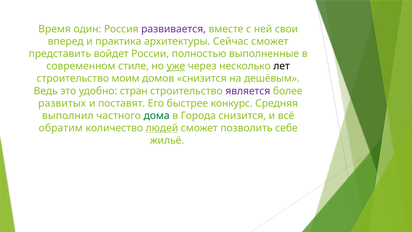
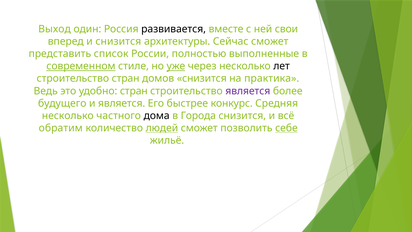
Время: Время -> Выход (55, 29)
развивается colour: purple -> black (174, 29)
и практика: практика -> снизится (118, 41)
войдет: войдет -> список (111, 54)
современном underline: none -> present (81, 66)
строительство моим: моим -> стран (126, 78)
дешёвым: дешёвым -> практика (272, 78)
развитых: развитых -> будущего (62, 103)
и поставят: поставят -> является (122, 103)
выполнил: выполнил -> несколько (68, 116)
дома colour: green -> black (157, 116)
себе underline: none -> present (286, 128)
